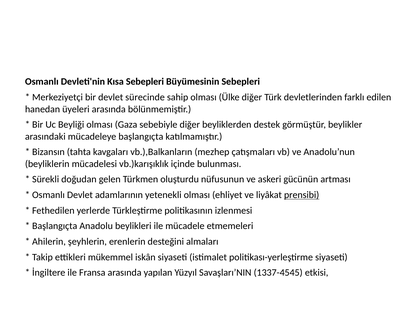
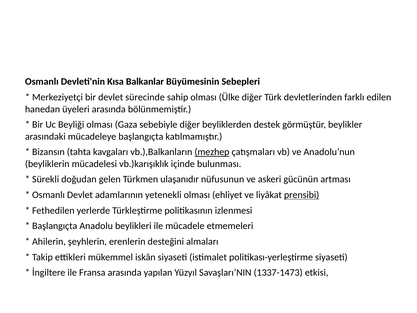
Kısa Sebepleri: Sebepleri -> Balkanlar (145, 82)
mezhep underline: none -> present (212, 152)
oluşturdu: oluşturdu -> ulaşanıdır (180, 179)
1337-4545: 1337-4545 -> 1337-1473 (278, 272)
